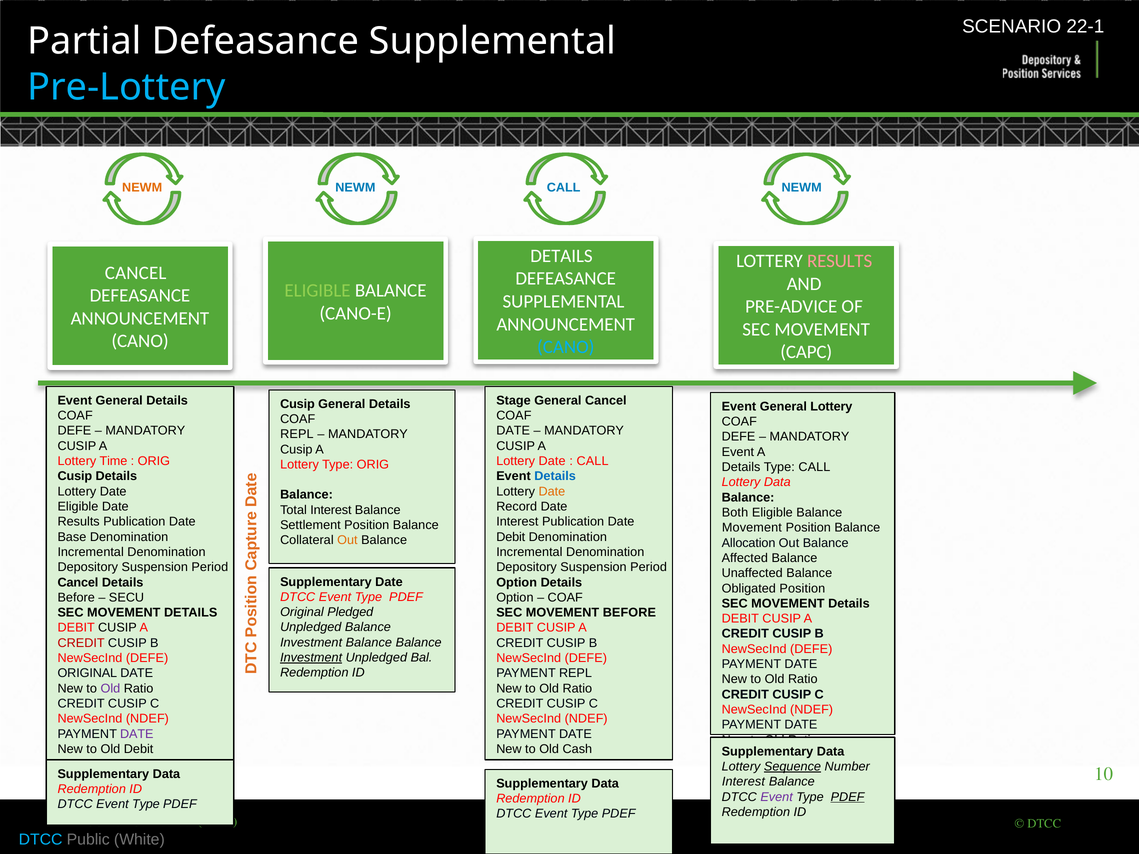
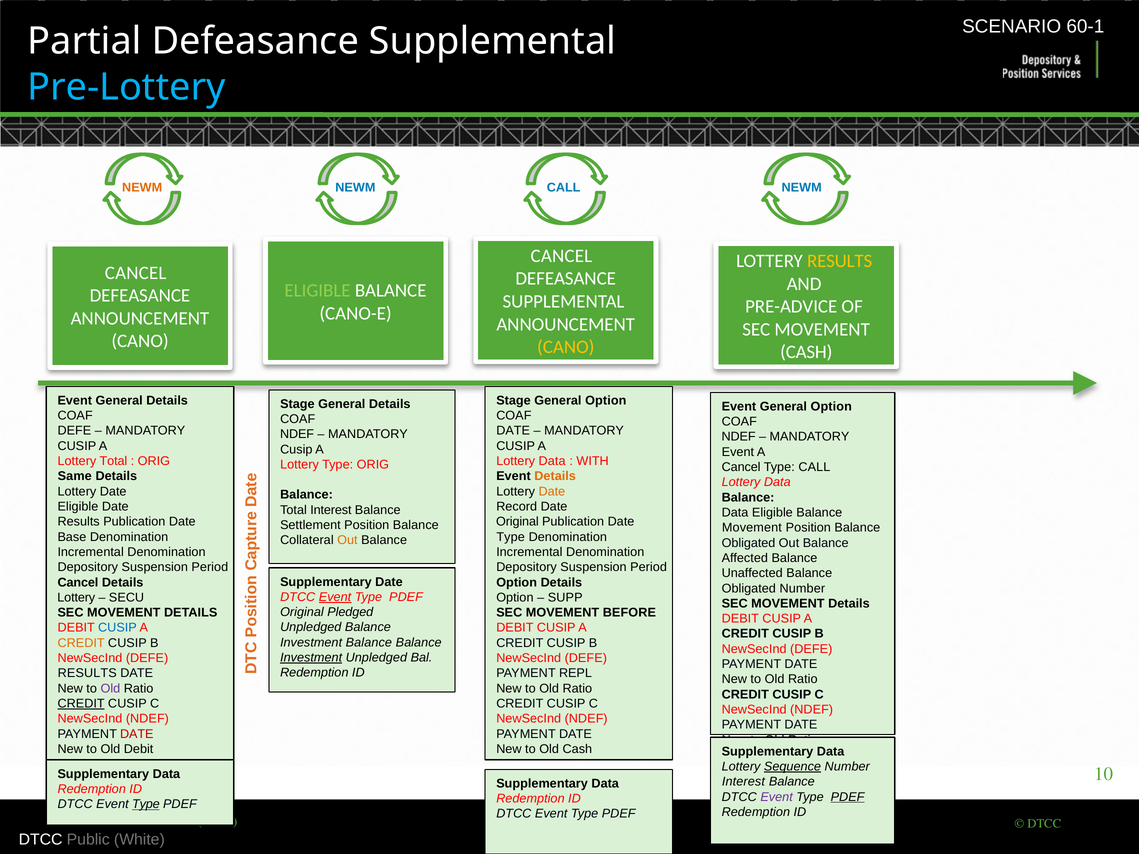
22-1: 22-1 -> 60-1 (1085, 27)
DETAILS: DETAILS -> CANCEL (561, 256)
RESULTS colour: pink -> yellow (840, 261)
CANO colour: light blue -> yellow (566, 347)
CAPC: CAPC -> CASH (806, 352)
Cancel: Cancel -> Option (606, 401)
Cusip: Cusip -> Stage (297, 404)
Event General Lottery: Lottery -> Option (831, 407)
REPL: REPL -> NDEF (297, 434)
DEFE: DEFE -> NDEF (739, 437)
Lottery Time: Time -> Total (113, 461)
Date: Date -> Data (552, 461)
CALL: CALL -> WITH (593, 461)
Details: Details -> Cancel (741, 467)
Cusip: Cusip -> Same (75, 476)
Details colour: blue -> orange (555, 476)
Both: Both -> Data (735, 513)
Interest: Interest -> Original (517, 522)
Debit: Debit -> Type (511, 537)
Allocation: Allocation -> Obligated (749, 543)
Obligated Position: Position -> Number (802, 589)
Event underline: none -> present (335, 597)
Before: Before -> Lottery (76, 598)
COAF: COAF -> SUPP (565, 598)
CUSIP colour: black -> blue (117, 628)
CREDIT colour: red -> orange (81, 643)
ORIGINAL: ORIGINAL -> RESULTS (87, 673)
CREDIT underline: none -> present (81, 704)
DATE colour: purple -> red (137, 734)
Type underline: none -> present (146, 805)
DTCC colour: light blue -> white (41, 840)
